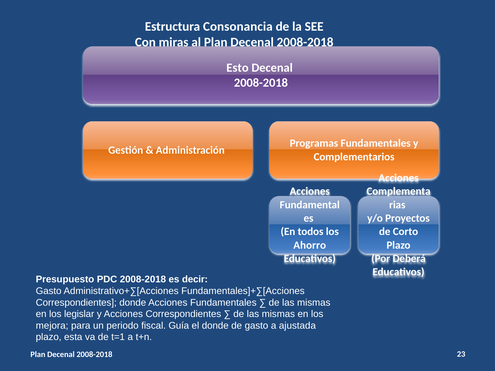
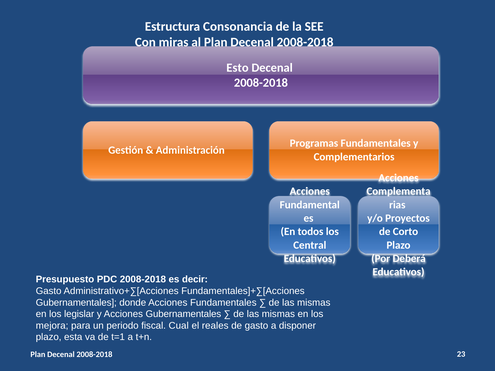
Ahorro: Ahorro -> Central (310, 245)
Correspondientes: Correspondientes -> Gubernamentales (76, 303)
Acciones Correspondientes: Correspondientes -> Gubernamentales (183, 314)
Guía: Guía -> Cual (179, 326)
el donde: donde -> reales (215, 326)
ajustada: ajustada -> disponer (297, 326)
